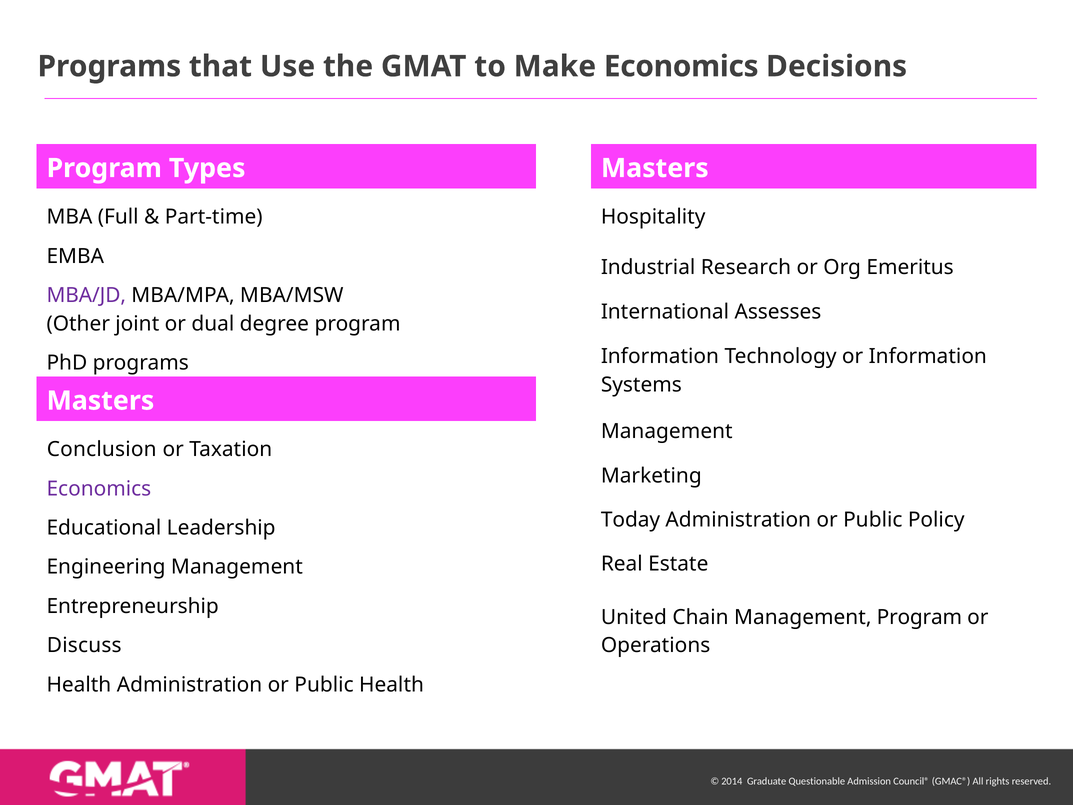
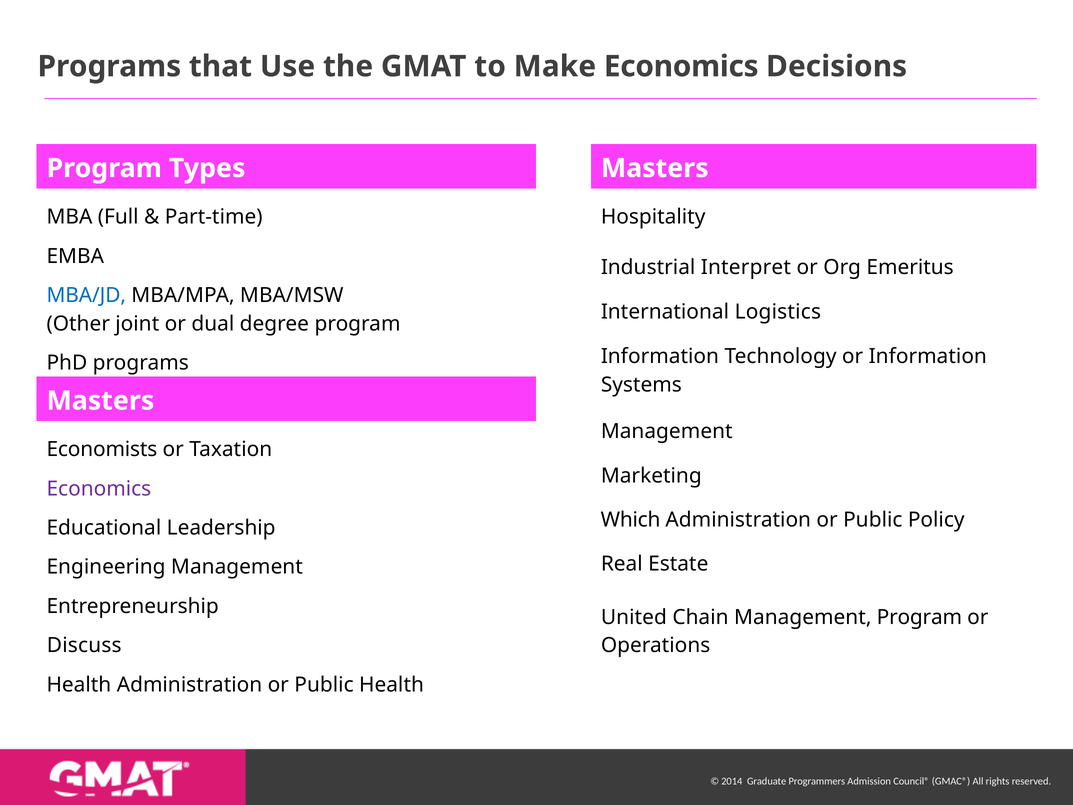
Research: Research -> Interpret (746, 267)
MBA/JD colour: purple -> blue (86, 295)
Assesses: Assesses -> Logistics (778, 312)
Conclusion: Conclusion -> Economists (102, 449)
Today: Today -> Which (631, 520)
Questionable: Questionable -> Programmers (817, 781)
